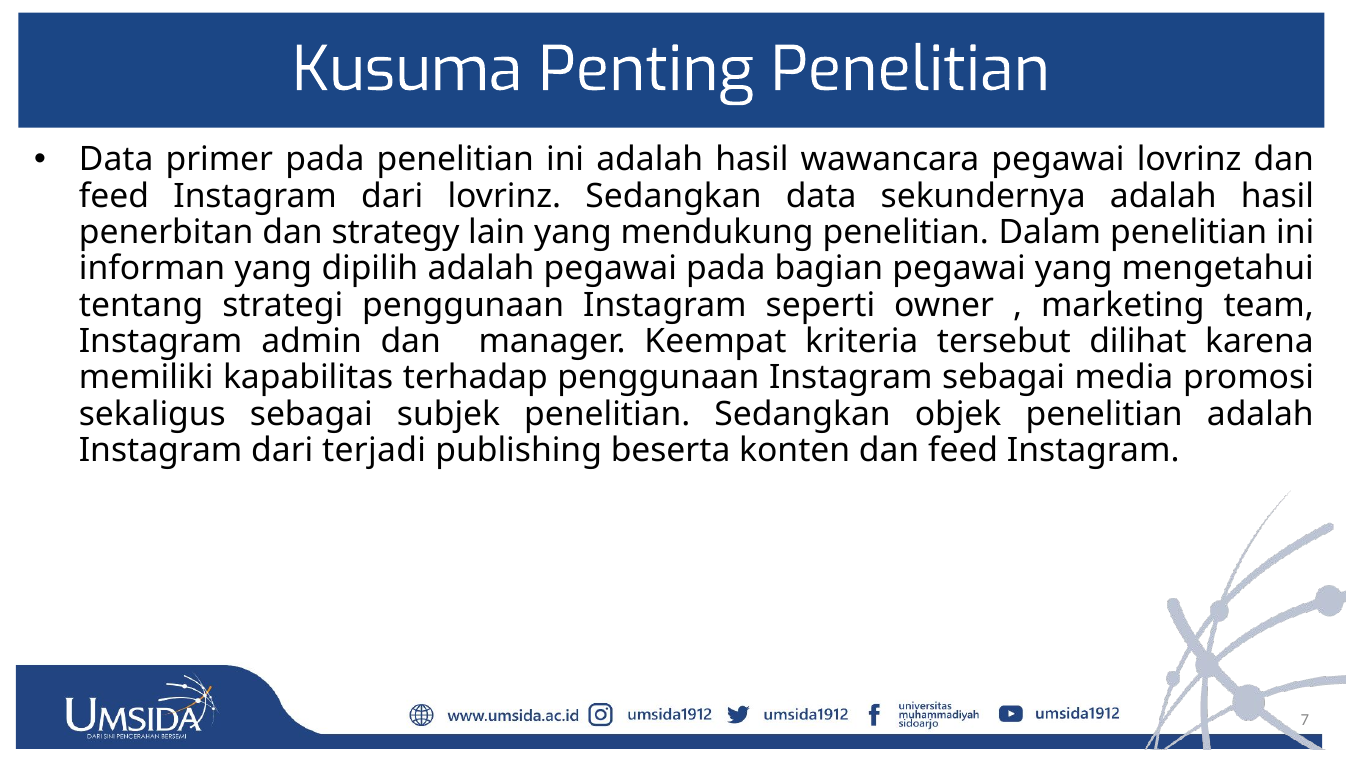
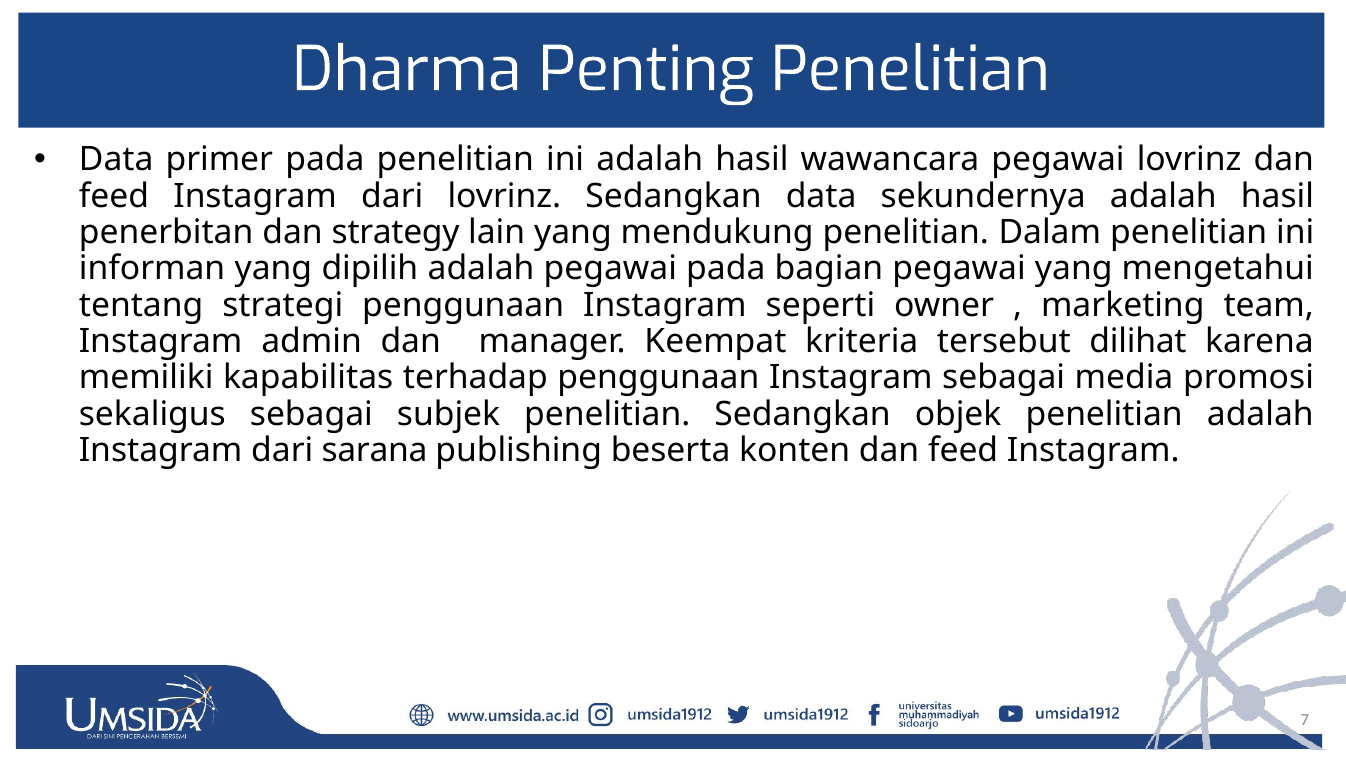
Kusuma: Kusuma -> Dharma (407, 70)
terjadi: terjadi -> sarana (375, 450)
